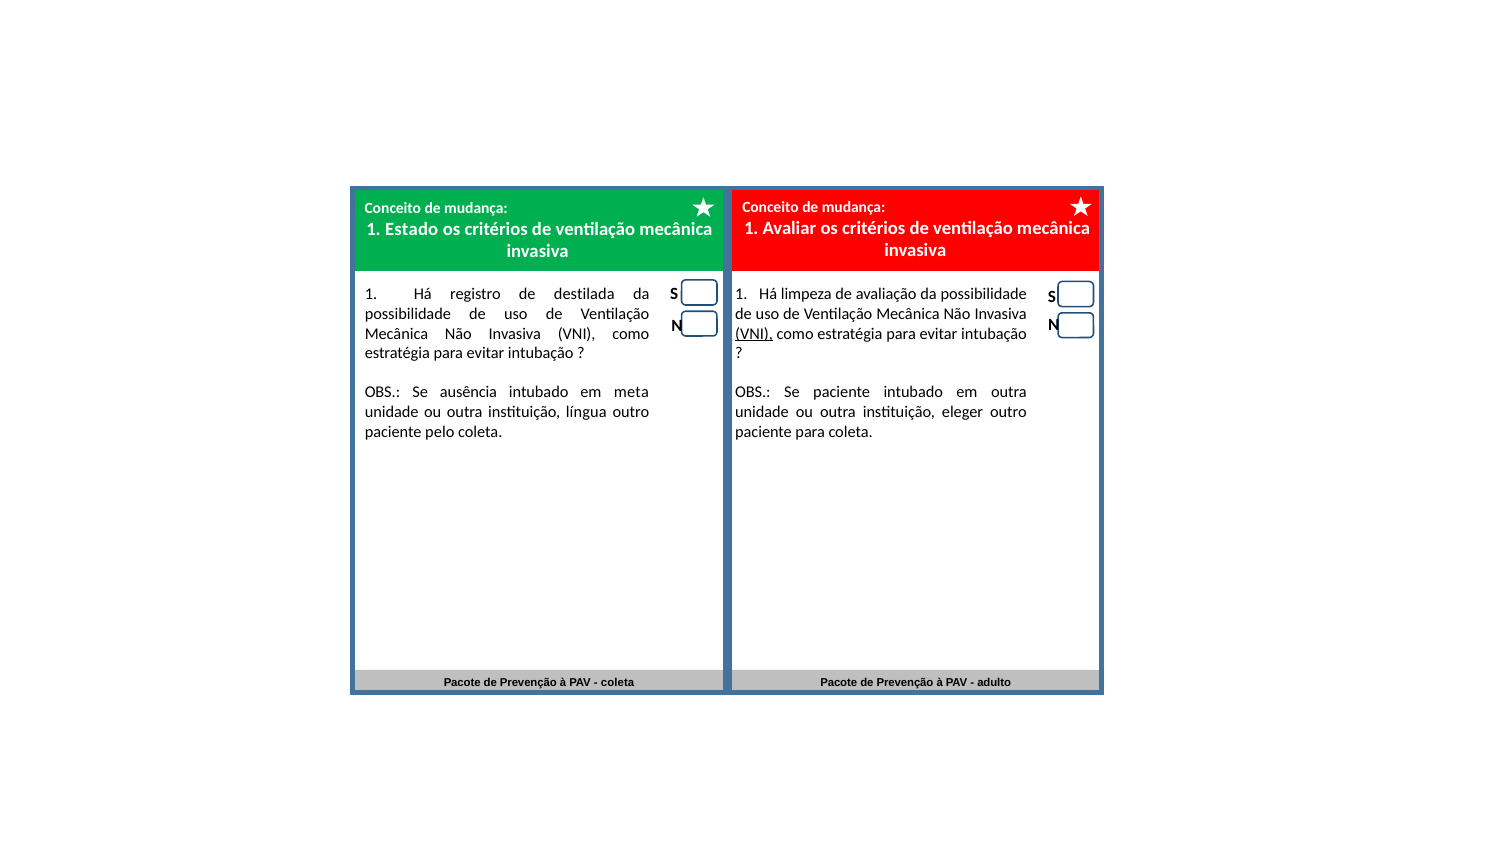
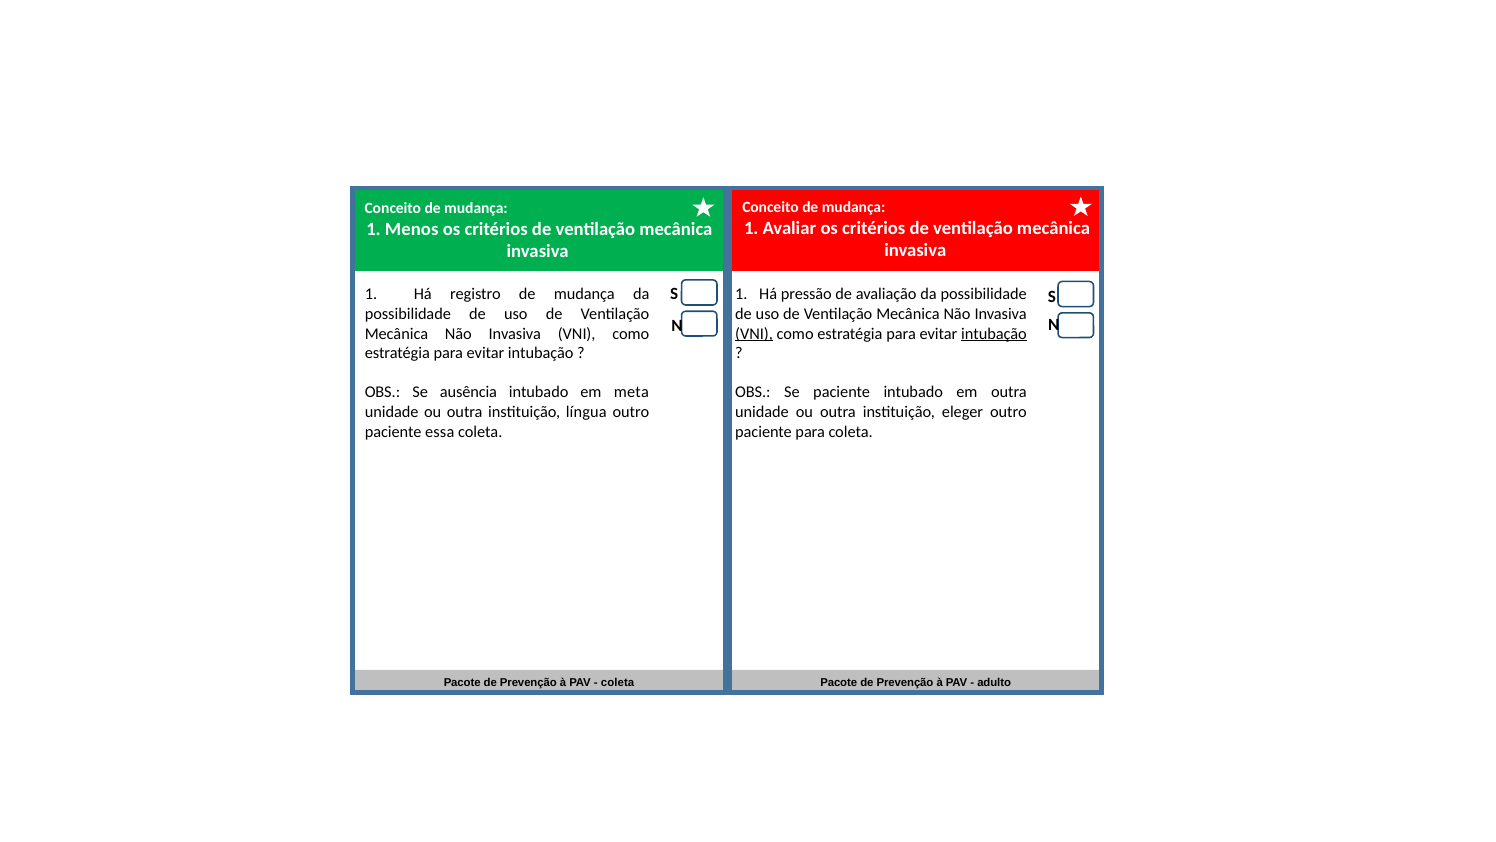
Estado: Estado -> Menos (412, 229)
registro de destilada: destilada -> mudança (584, 294)
limpeza: limpeza -> pressão (806, 294)
intubação underline: none -> present (994, 333)
pelo: pelo -> essa (440, 432)
